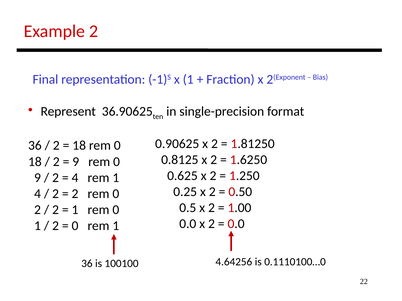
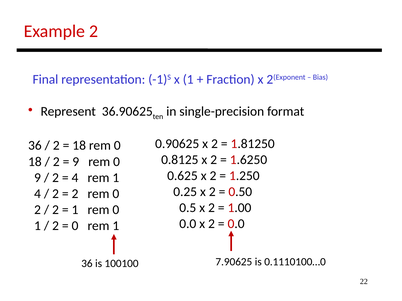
4.64256: 4.64256 -> 7.90625 (234, 262)
